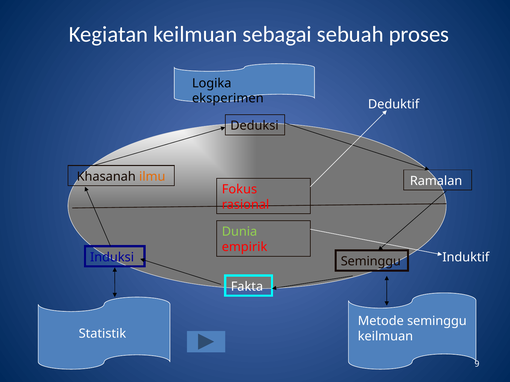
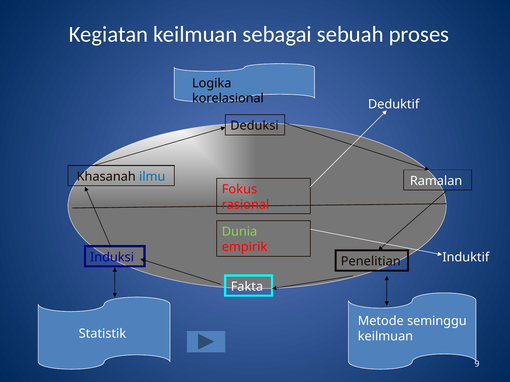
eksperimen: eksperimen -> korelasional (228, 99)
ilmu colour: orange -> blue (152, 177)
Seminggu: Seminggu -> Penelitian (371, 262)
